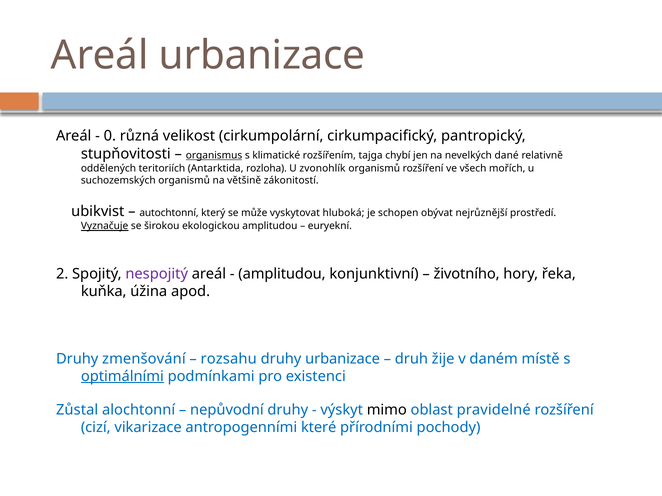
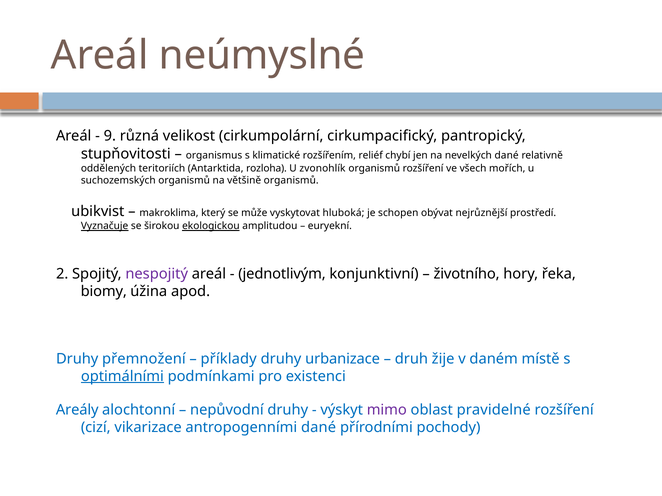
Areál urbanizace: urbanizace -> neúmyslné (262, 55)
0: 0 -> 9 (110, 136)
organismus underline: present -> none (214, 155)
tajga: tajga -> reliéf (371, 155)
většině zákonitostí: zákonitostí -> organismů (291, 181)
autochtonní: autochtonní -> makroklima (169, 213)
ekologickou underline: none -> present (211, 226)
amplitudou: amplitudou -> jednotlivým (282, 274)
kuňka: kuňka -> biomy (104, 292)
zmenšování: zmenšování -> přemnožení (144, 359)
rozsahu: rozsahu -> příklady (229, 359)
Zůstal: Zůstal -> Areály (77, 410)
mimo colour: black -> purple (387, 410)
antropogenními které: které -> dané (319, 428)
